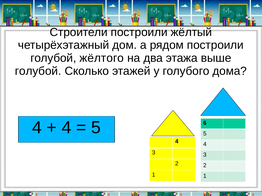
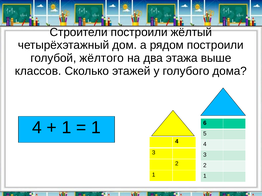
голубой: голубой -> классов (38, 71)
4: 4 -> 1 (66, 128)
5: 5 -> 1 (96, 128)
